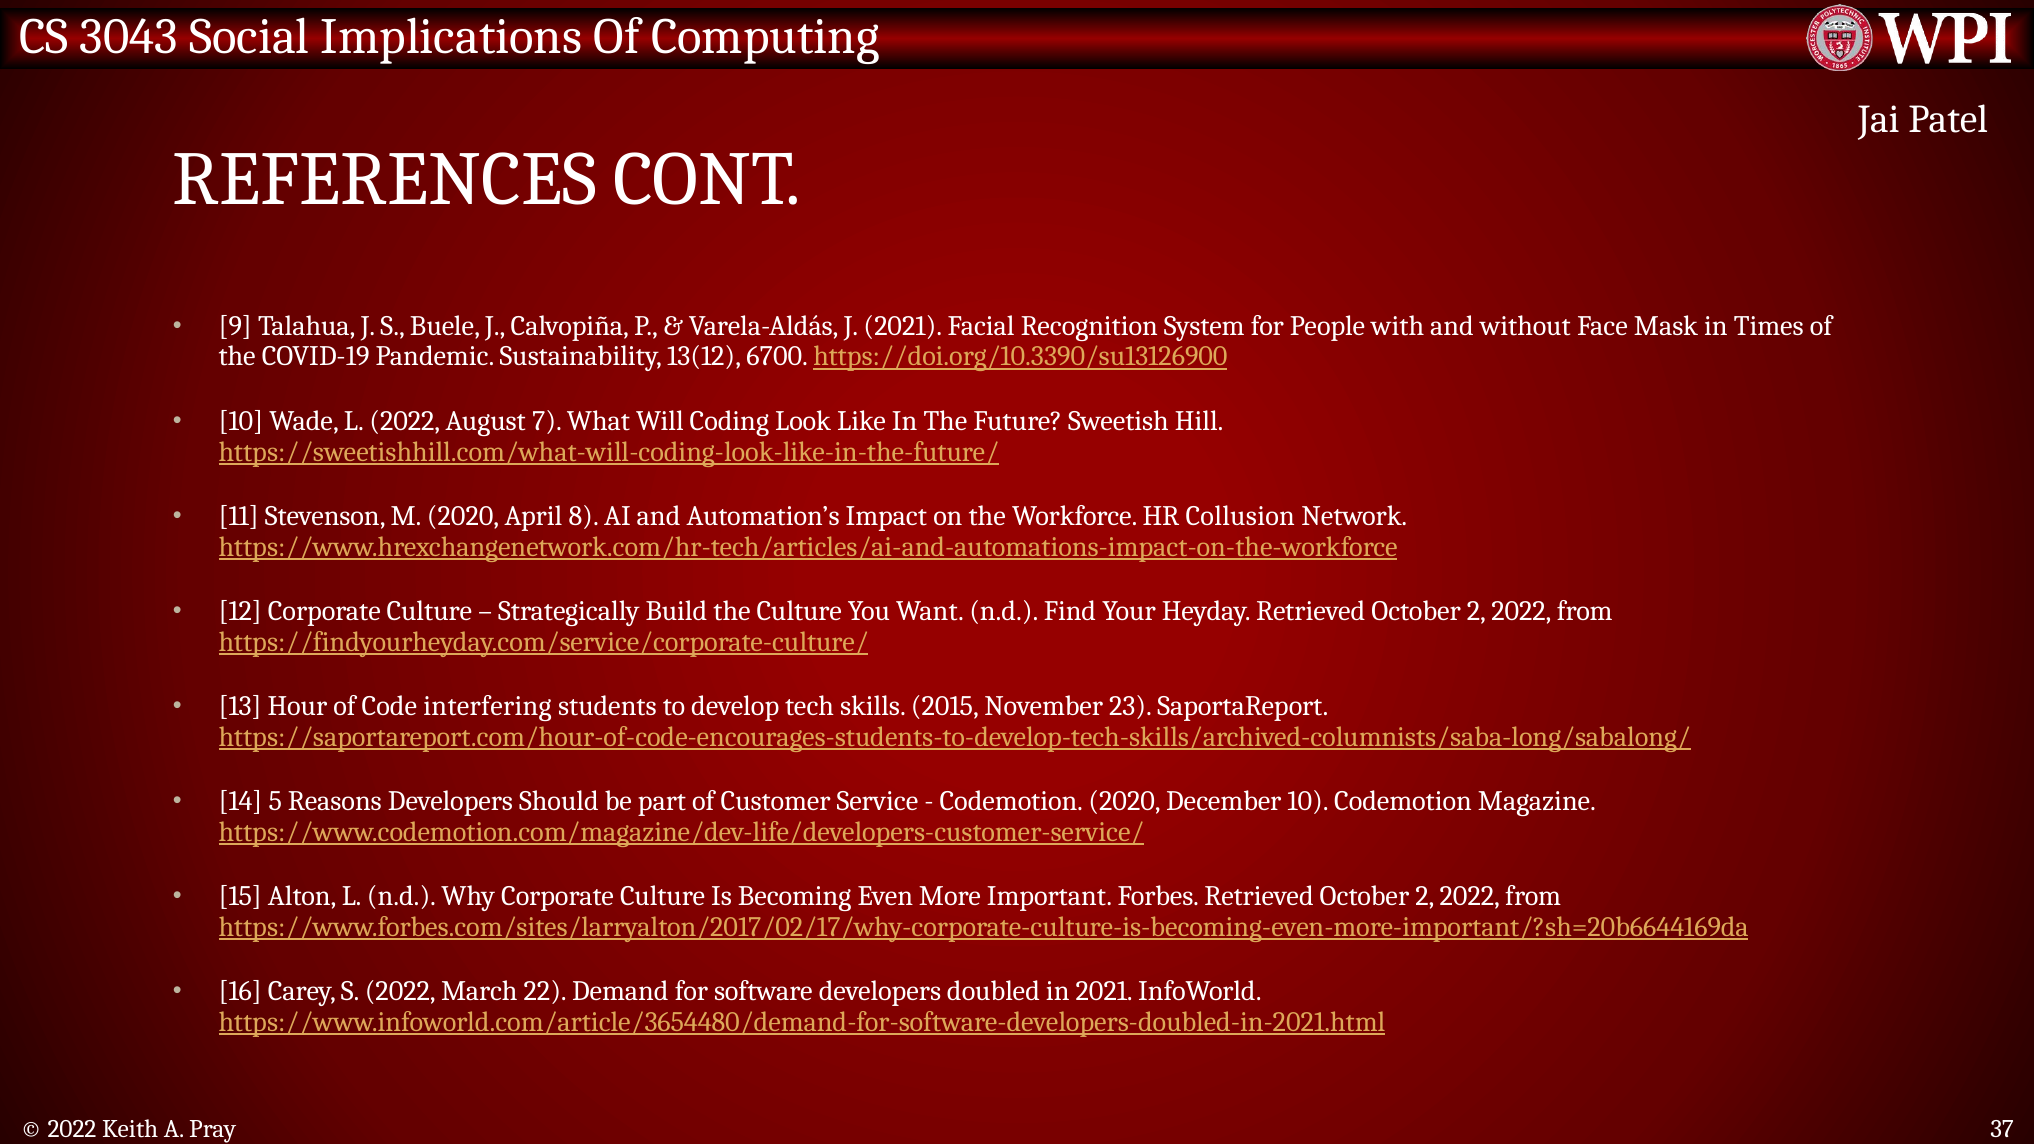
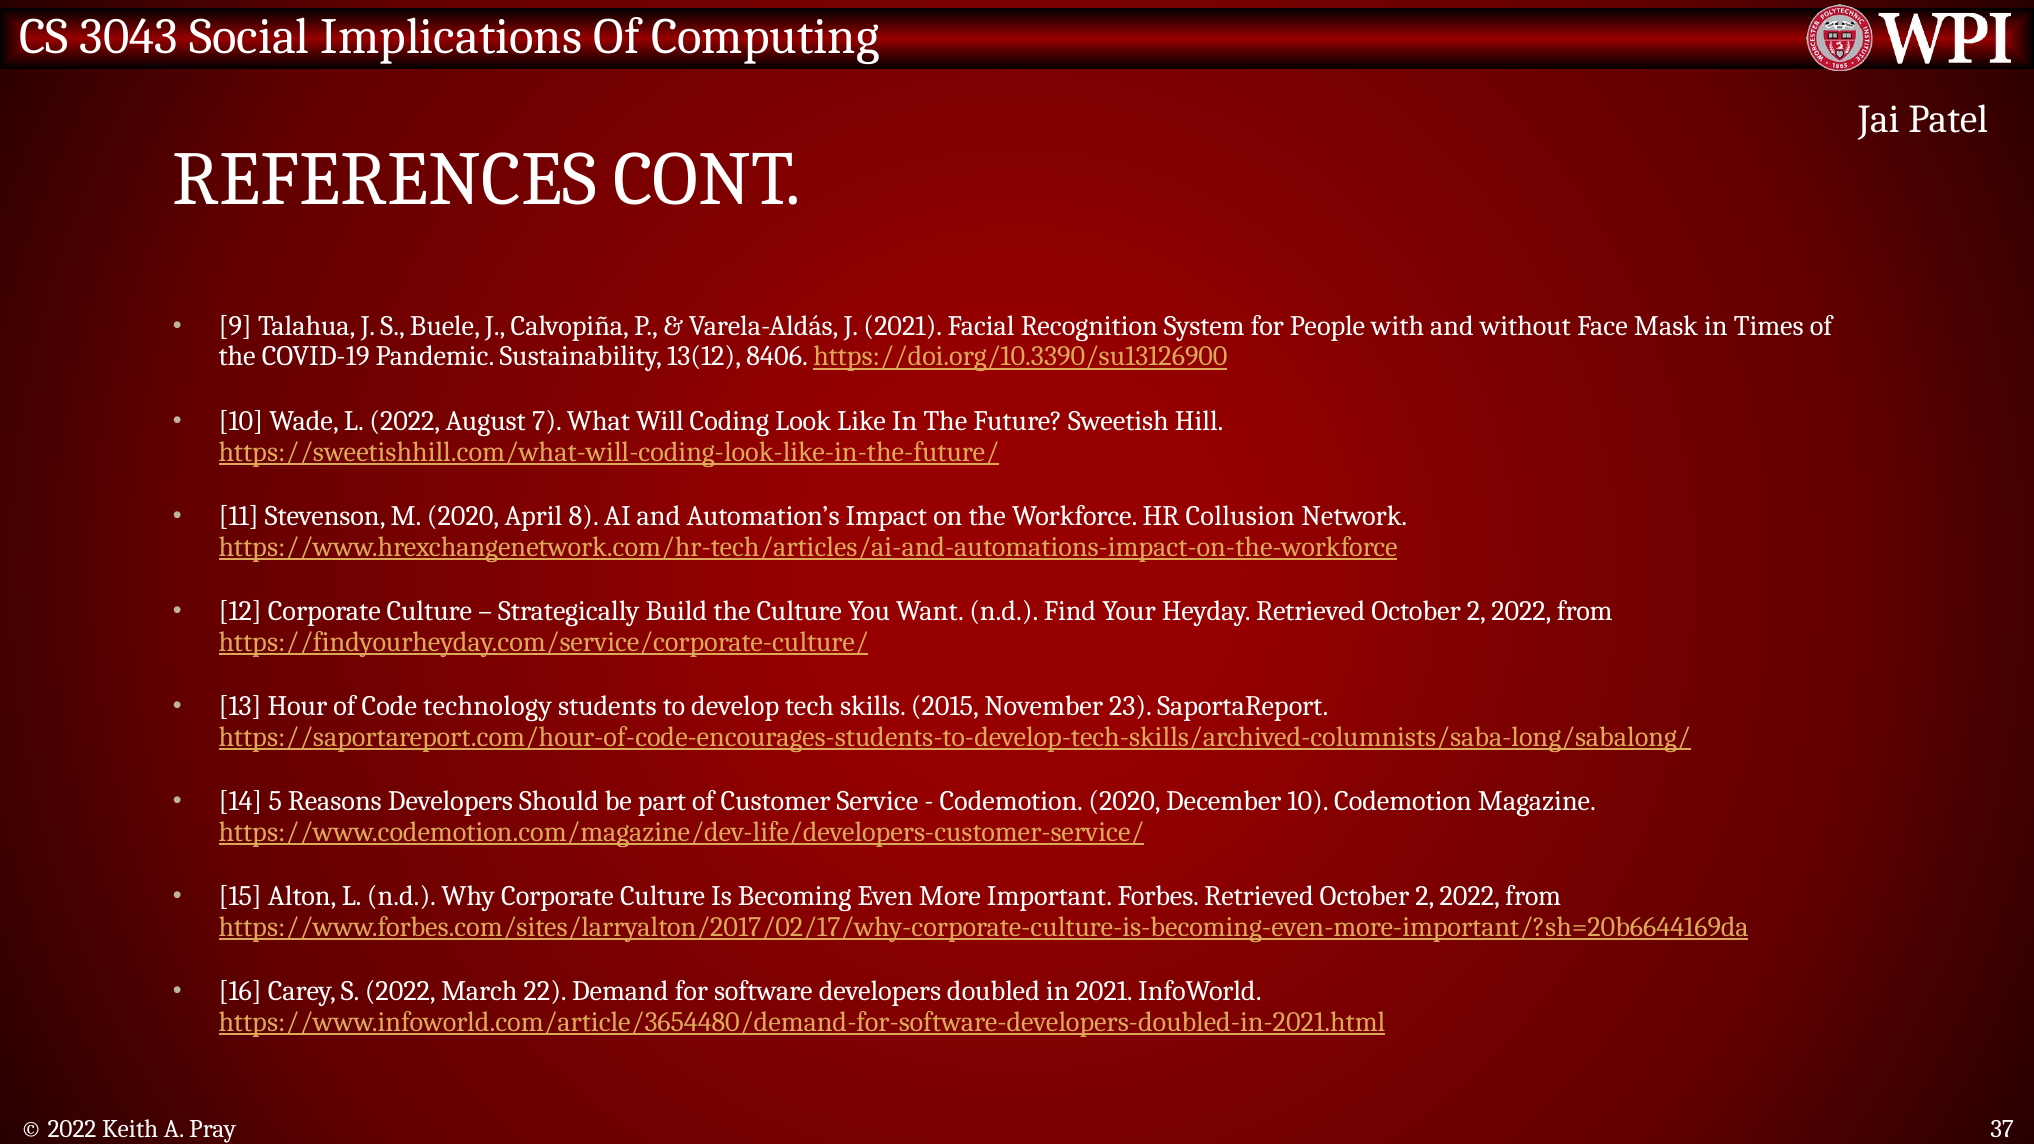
6700: 6700 -> 8406 (777, 357)
interfering: interfering -> technology (488, 706)
